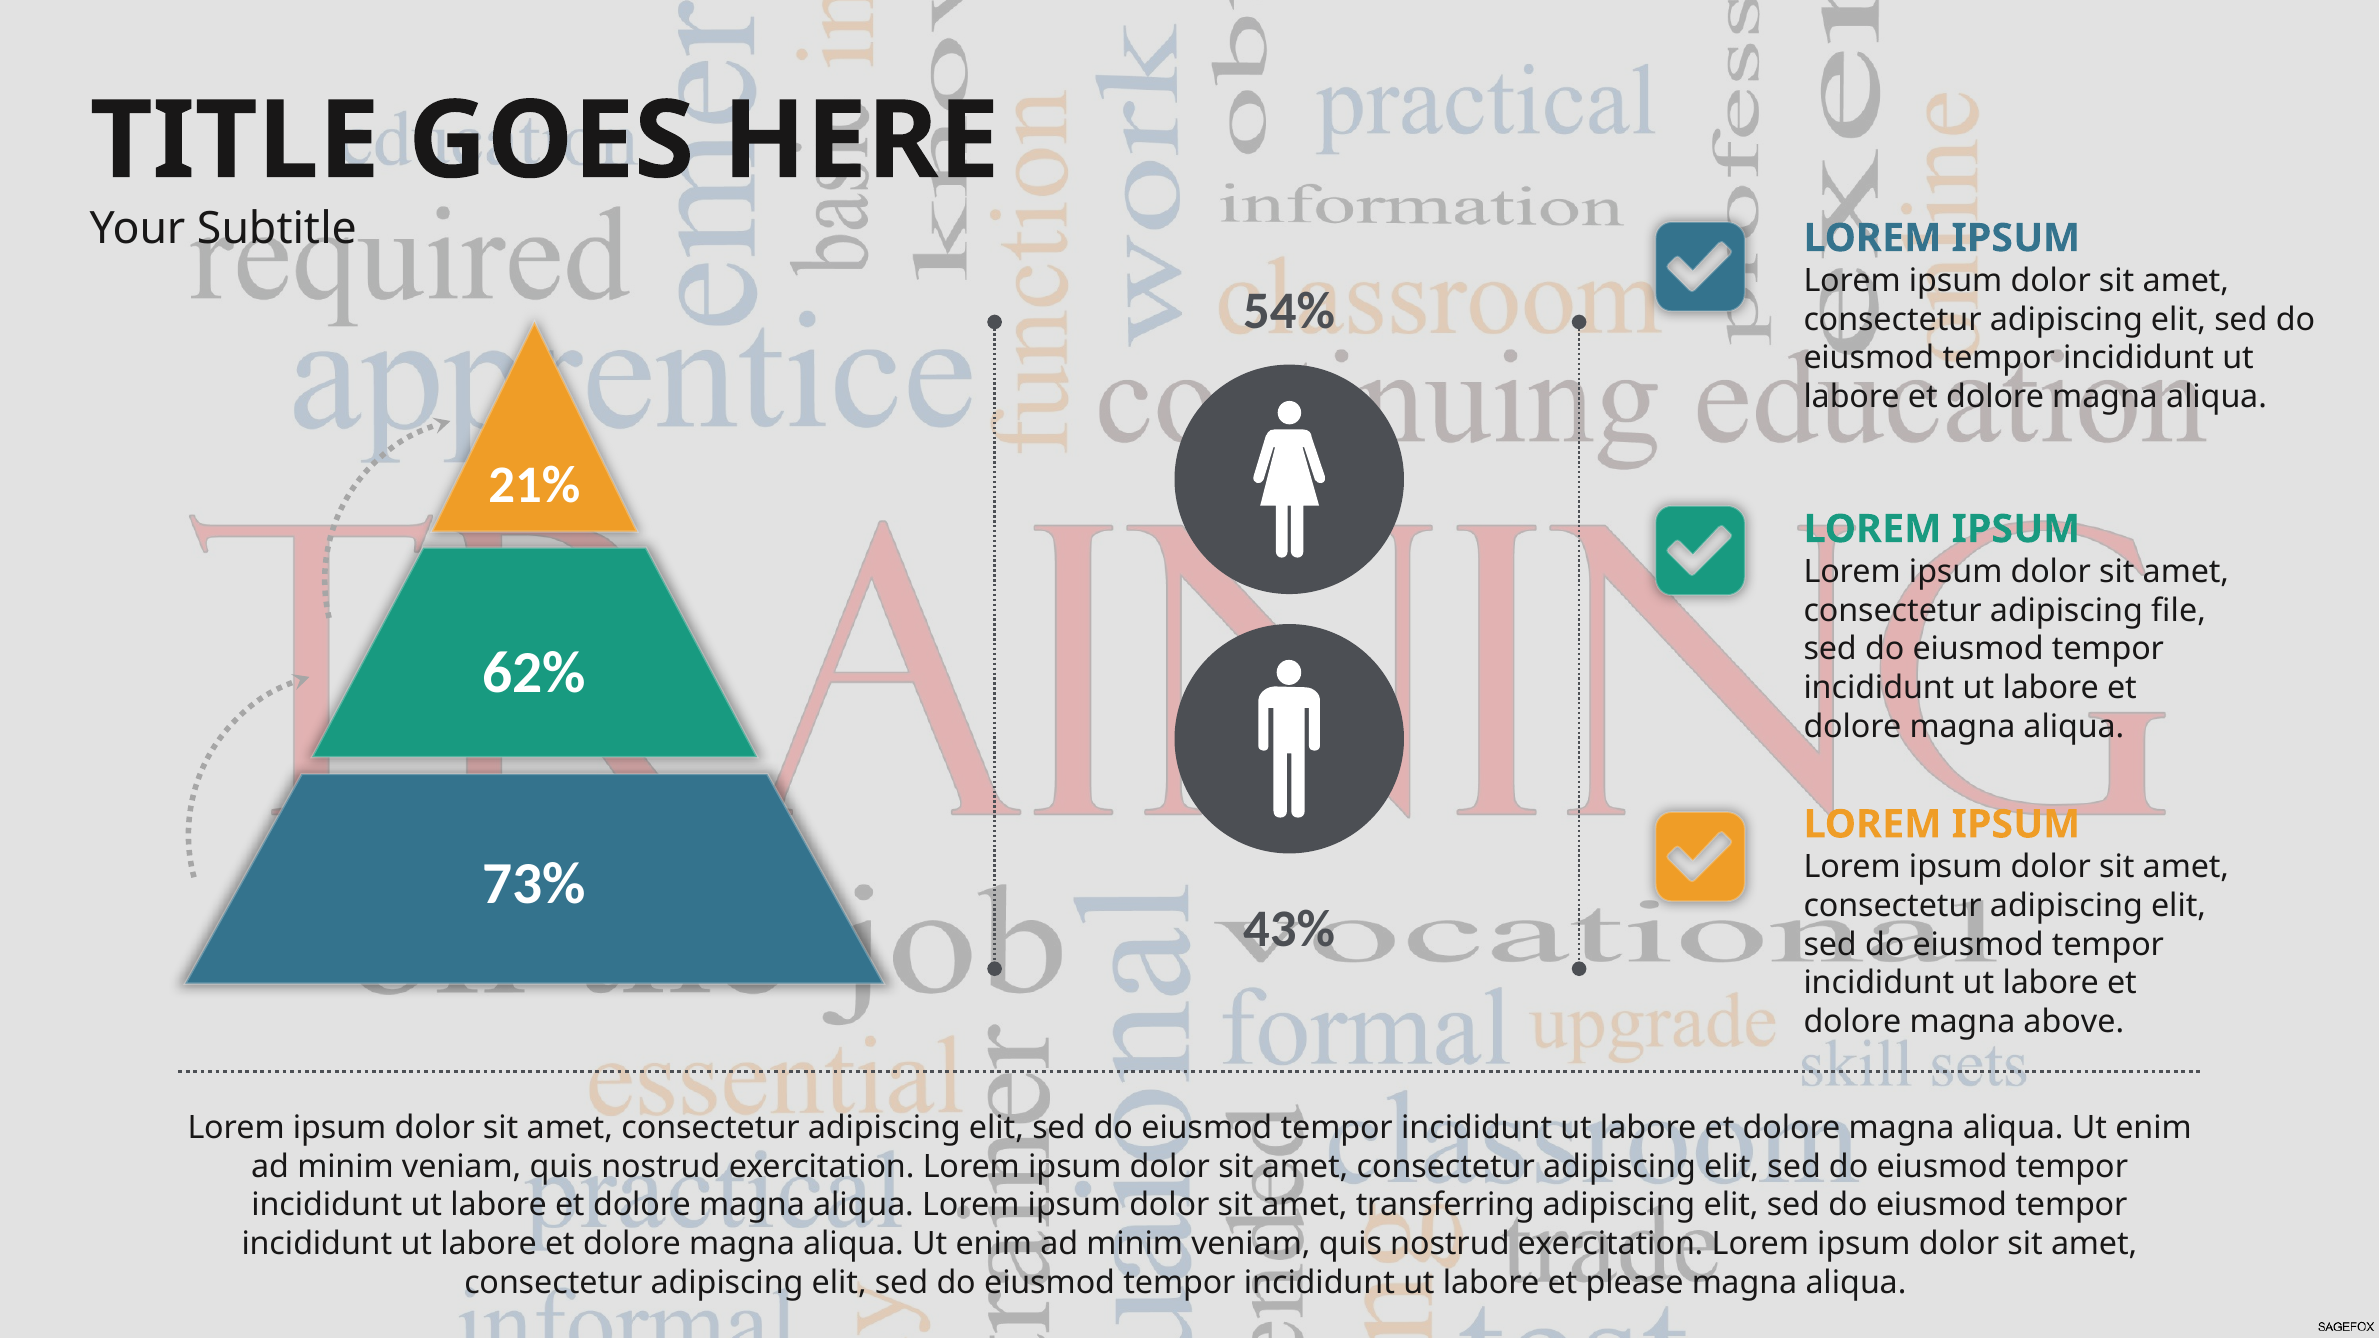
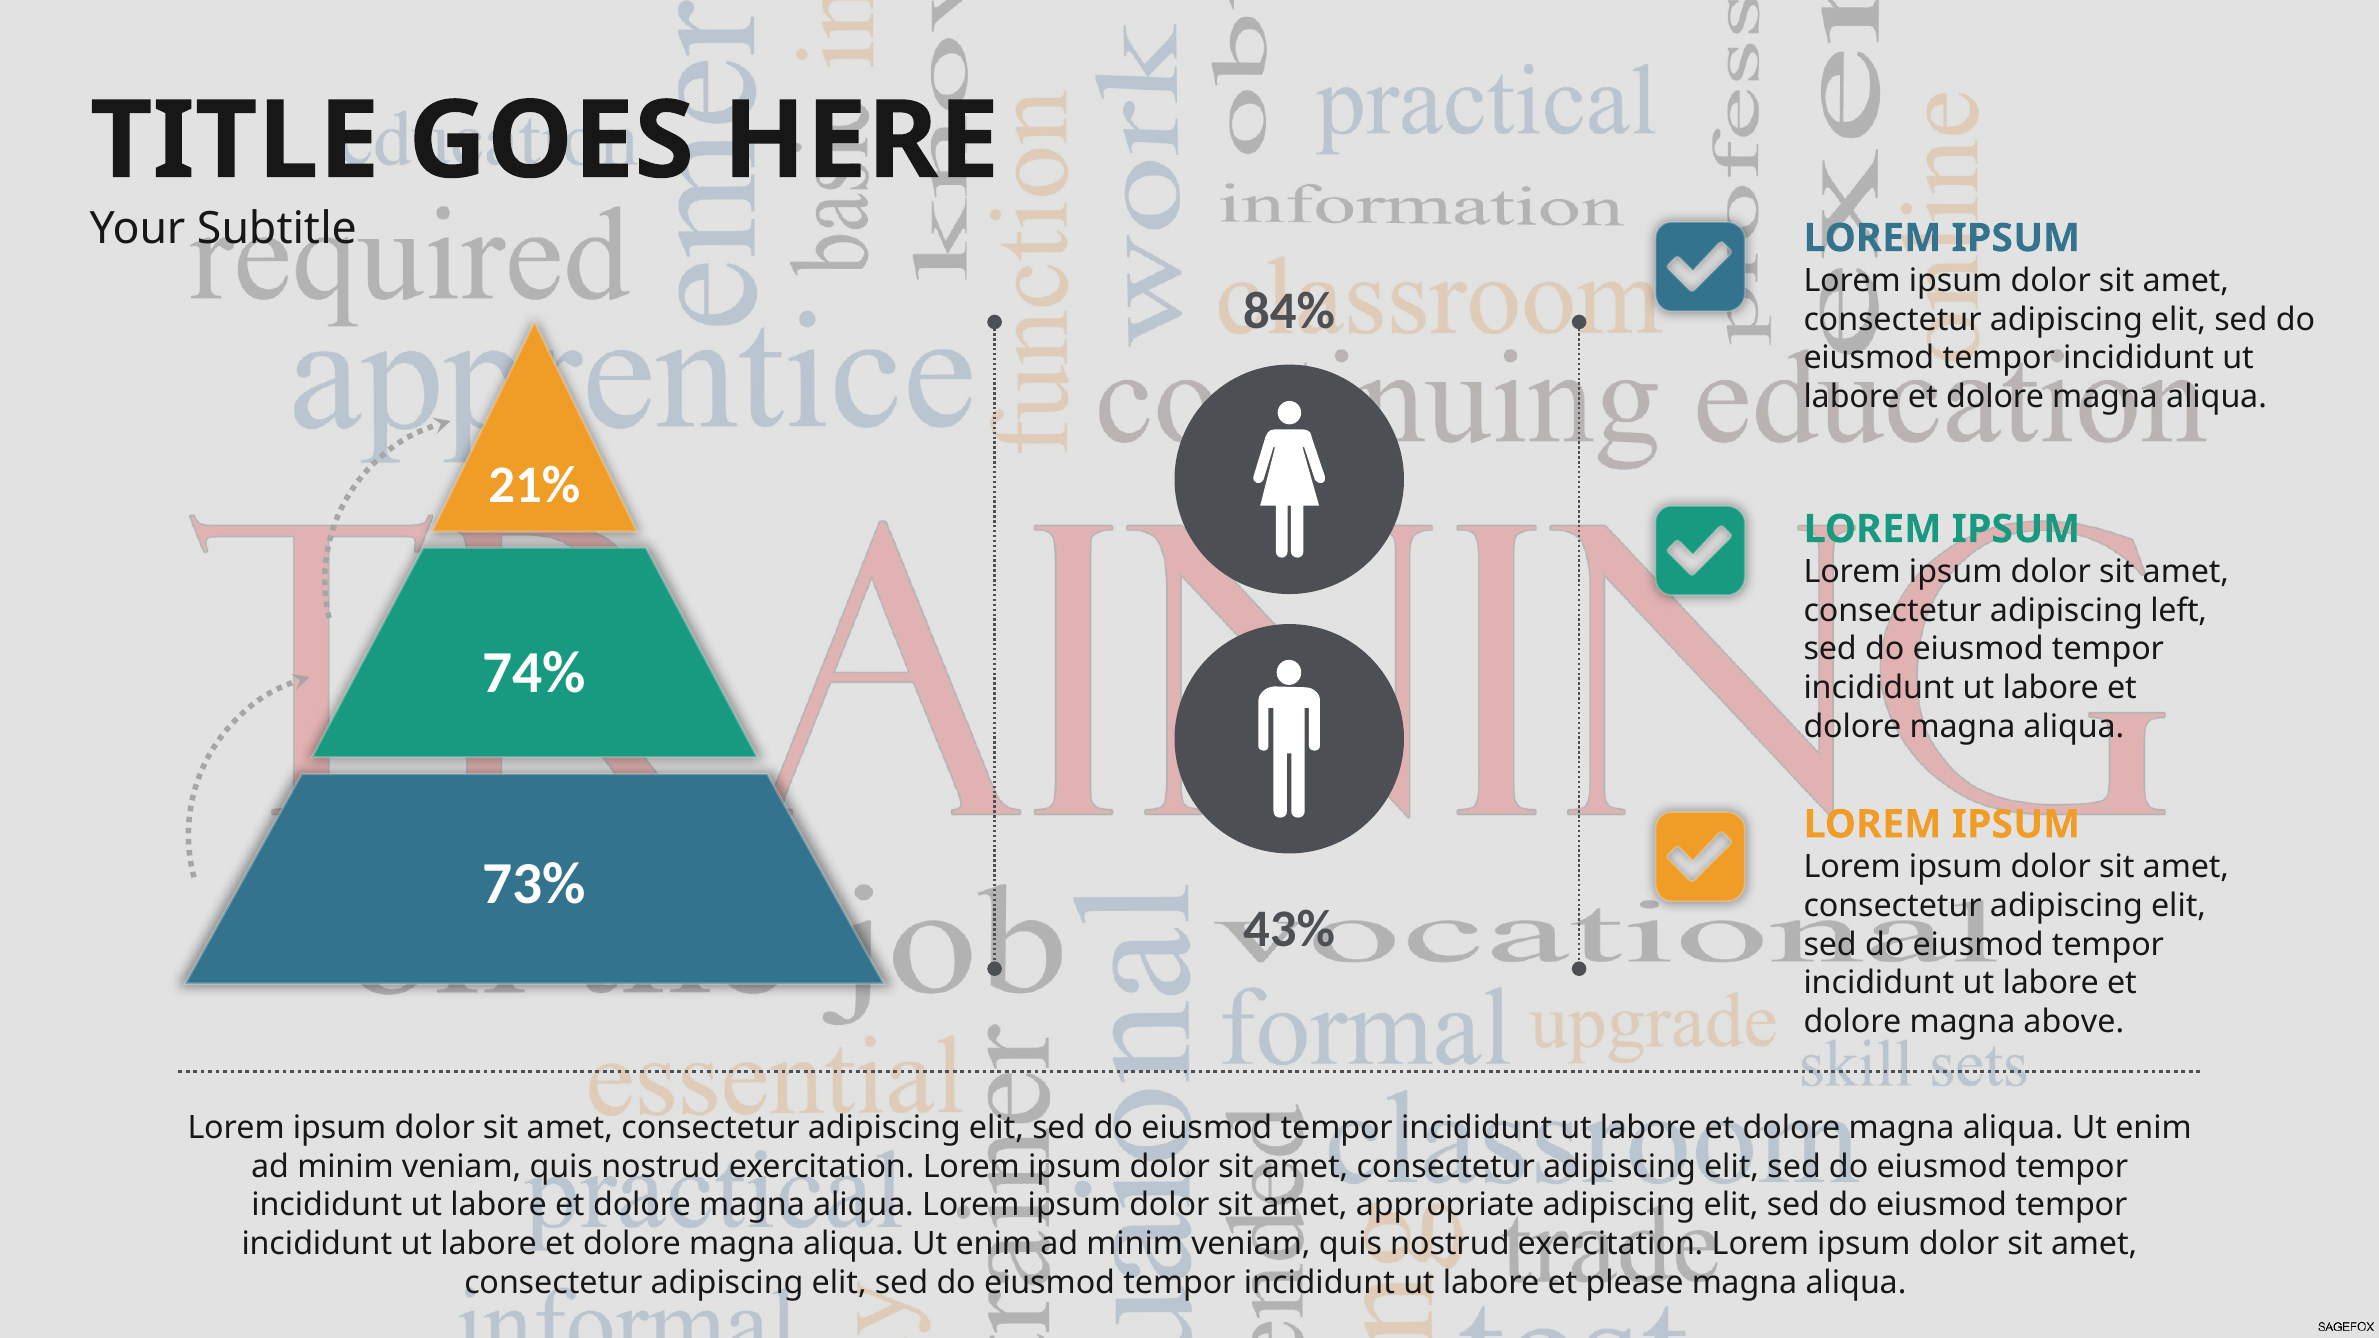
54%: 54% -> 84% (1289, 311)
file: file -> left (2179, 611)
62%: 62% -> 74% (535, 673)
transferring: transferring -> appropriate (1445, 1205)
